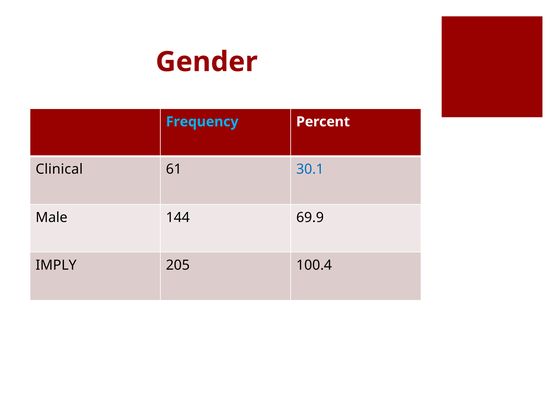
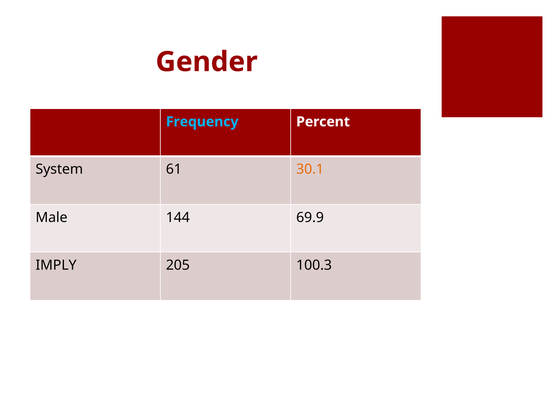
Clinical: Clinical -> System (59, 169)
30.1 colour: blue -> orange (310, 169)
100.4: 100.4 -> 100.3 (314, 265)
